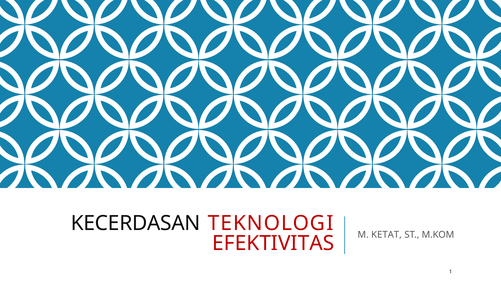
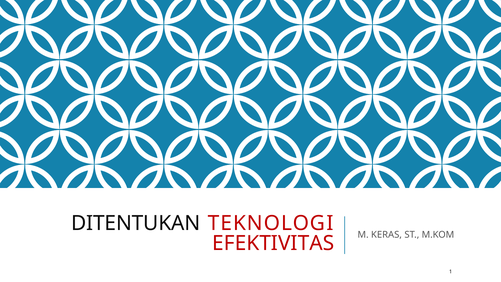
KECERDASAN: KECERDASAN -> DITENTUKAN (136, 223)
KETAT: KETAT -> KERAS (386, 235)
